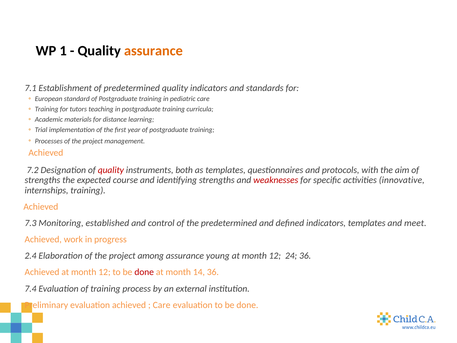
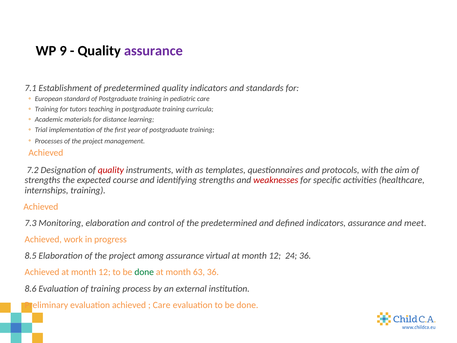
1: 1 -> 9 (63, 51)
assurance colour: orange -> purple (153, 51)
instruments both: both -> with (184, 170)
innovative: innovative -> healthcare (402, 180)
Monitoring established: established -> elaboration (107, 223)
indicators templates: templates -> assurance (367, 223)
2.4: 2.4 -> 8.5 (31, 256)
young: young -> virtual (218, 256)
done colour: red -> green (144, 272)
14: 14 -> 63 (199, 272)
7.4: 7.4 -> 8.6 (31, 288)
